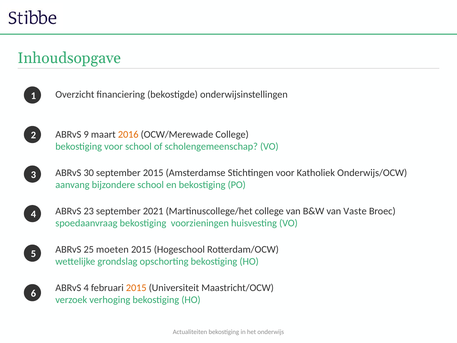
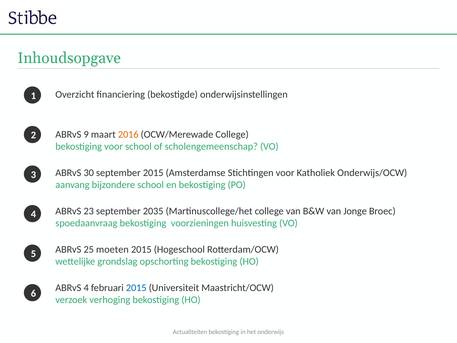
2021: 2021 -> 2035 (153, 211)
Vaste: Vaste -> Jonge (355, 211)
2015 colour: orange -> blue (136, 287)
